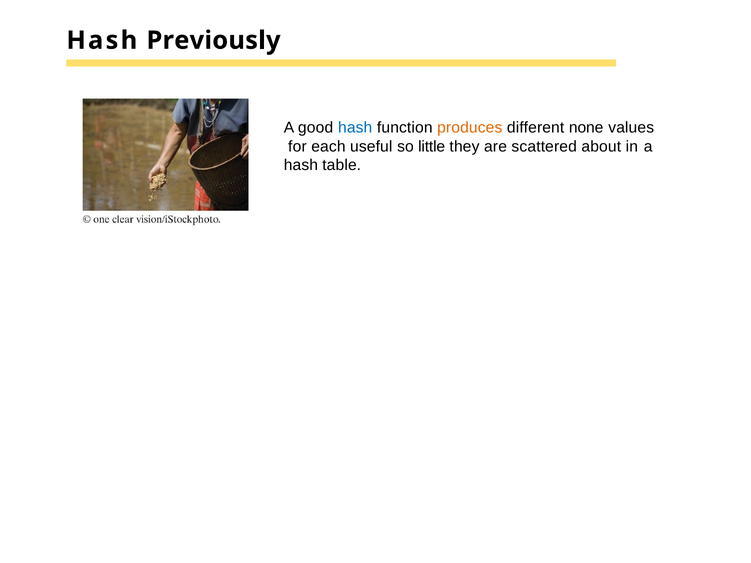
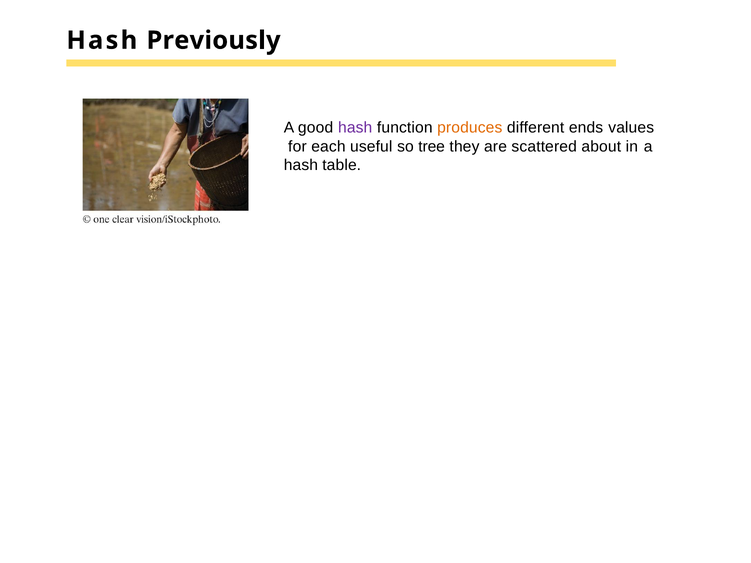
hash colour: blue -> purple (355, 128)
none: none -> ends (586, 128)
little: little -> tree (432, 146)
